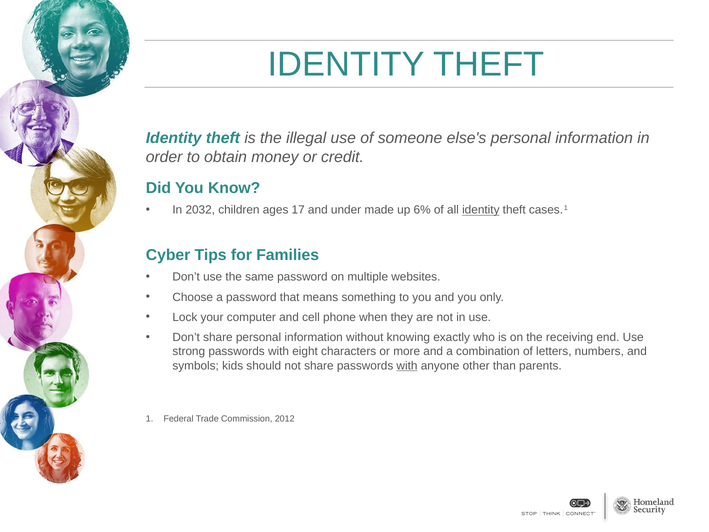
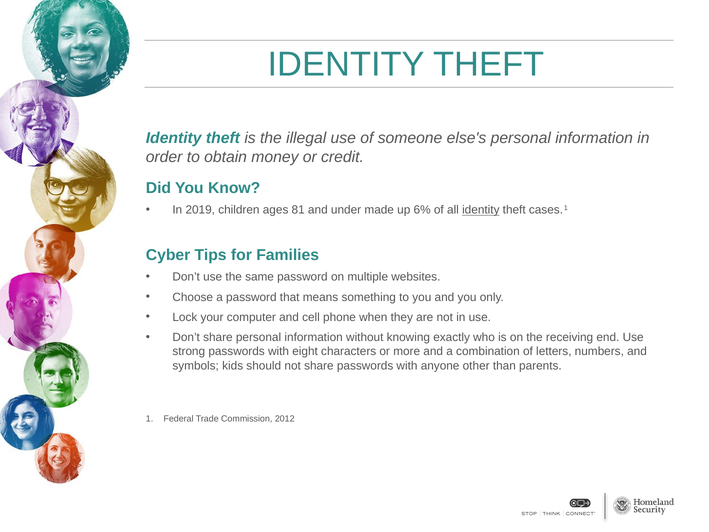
2032: 2032 -> 2019 (200, 210)
17: 17 -> 81 (298, 210)
with underline: present -> none (407, 366)
